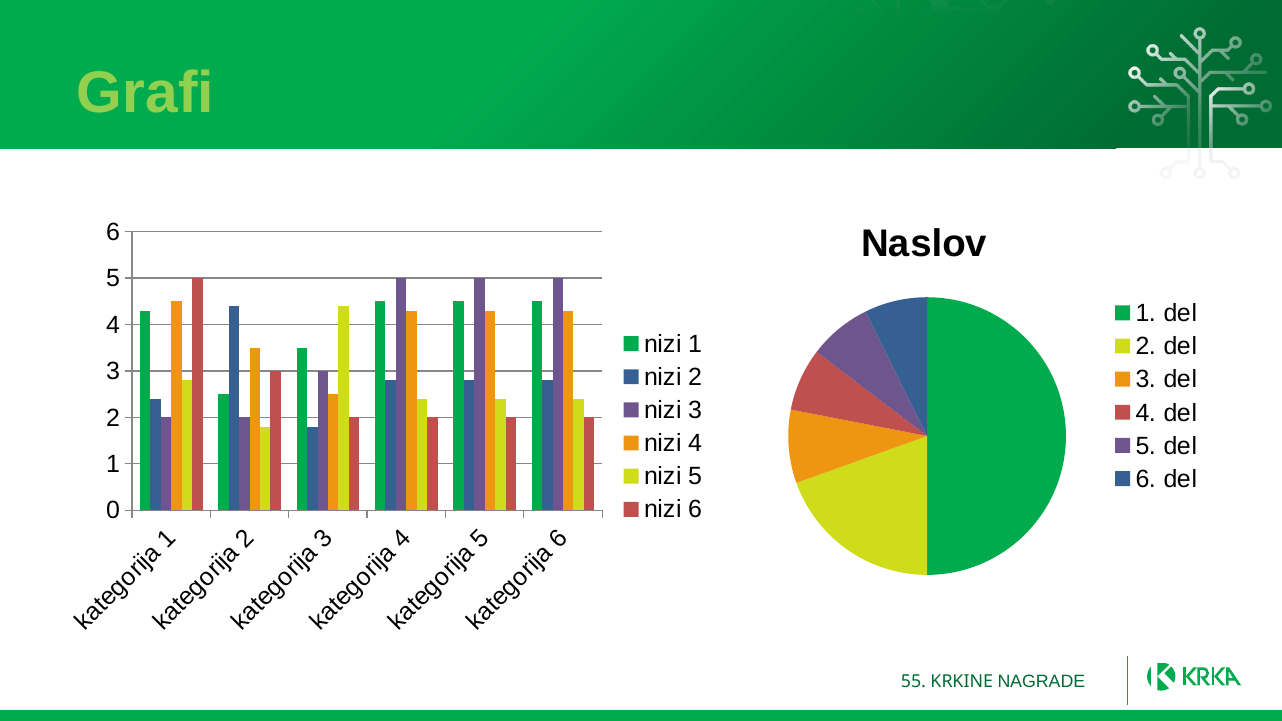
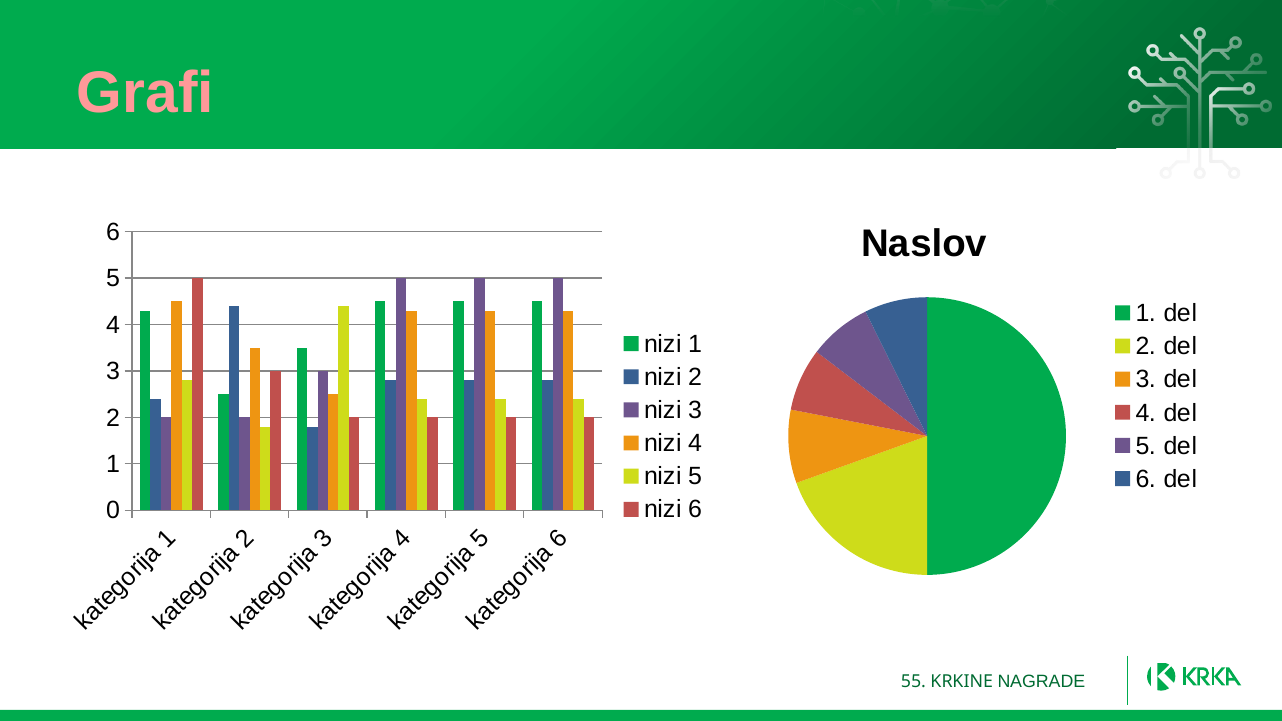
Grafi colour: light green -> pink (145, 93)
